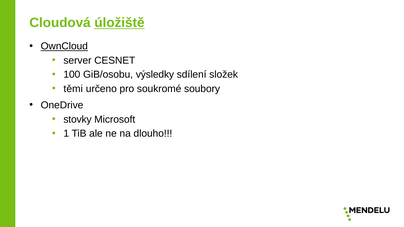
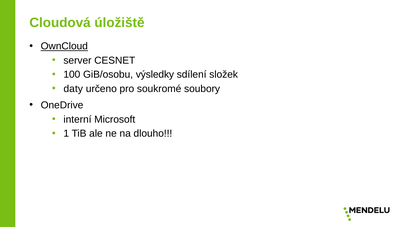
úložiště underline: present -> none (119, 23)
těmi: těmi -> daty (73, 89)
stovky: stovky -> interní (77, 120)
